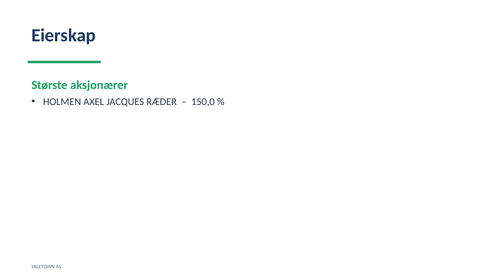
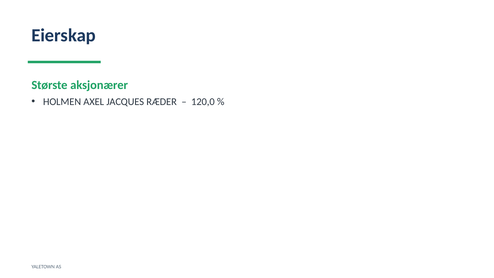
150,0: 150,0 -> 120,0 (203, 102)
